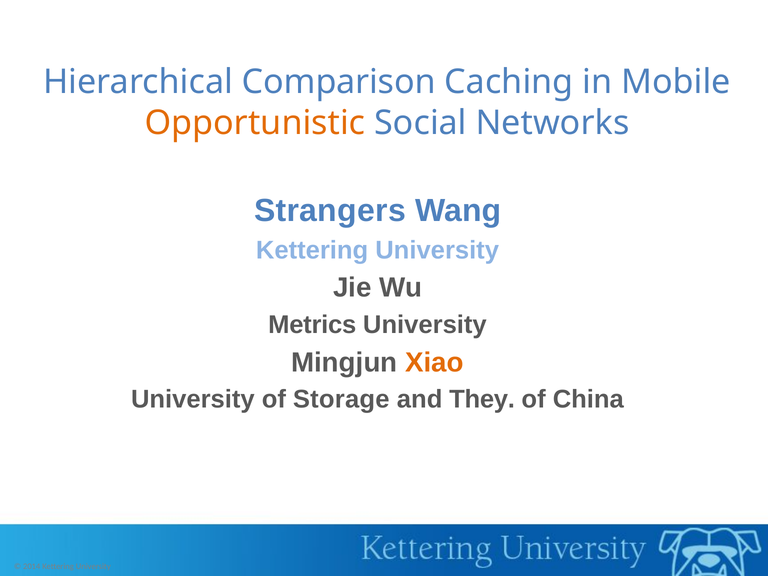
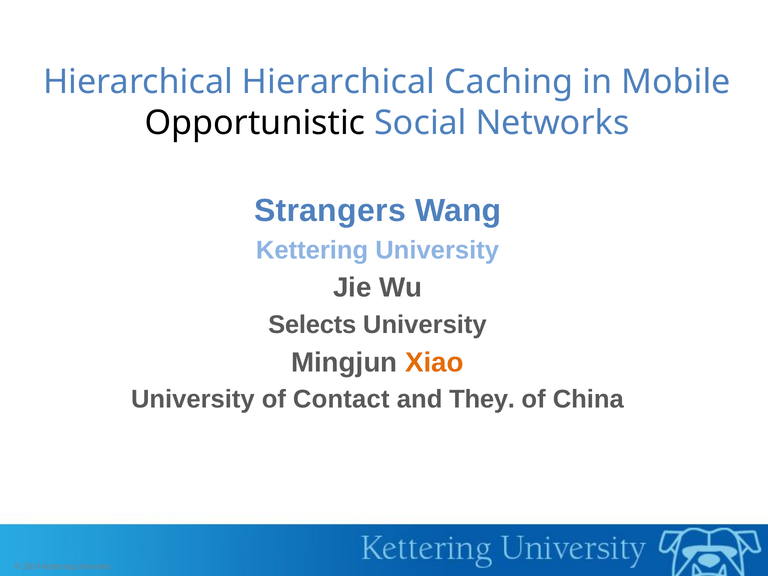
Hierarchical Comparison: Comparison -> Hierarchical (339, 82)
Opportunistic colour: orange -> black (255, 123)
Metrics: Metrics -> Selects (312, 325)
Storage: Storage -> Contact (341, 400)
